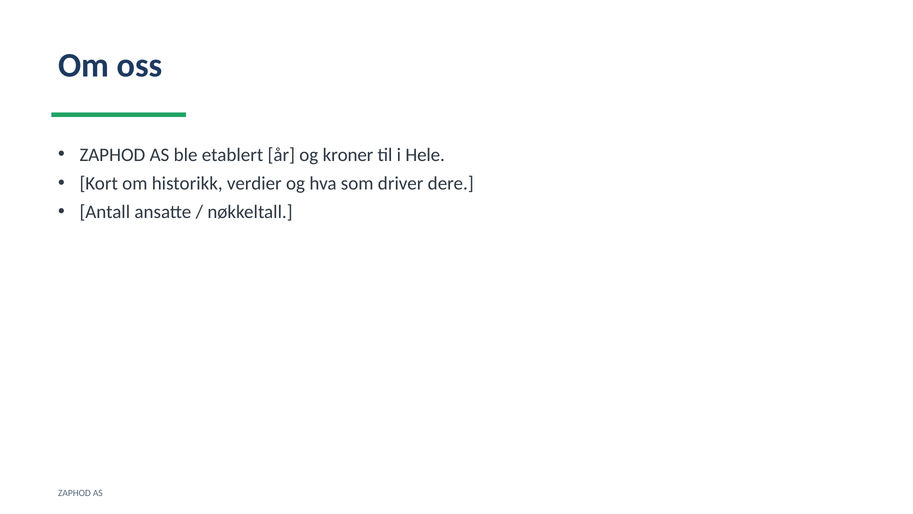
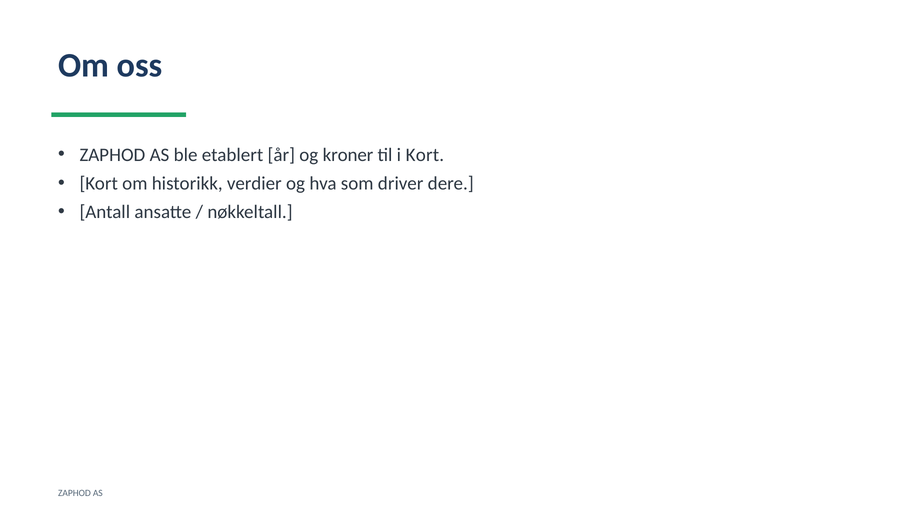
i Hele: Hele -> Kort (425, 155)
